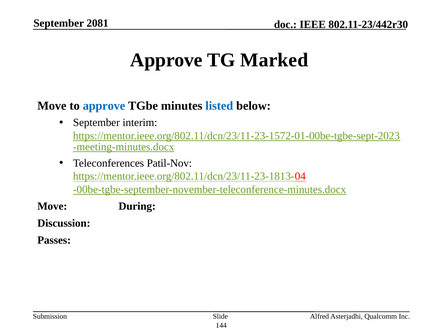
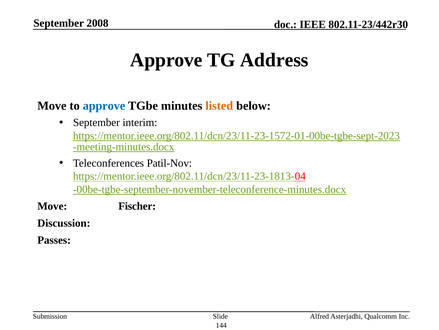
2081: 2081 -> 2008 (97, 23)
Marked: Marked -> Address (274, 60)
listed colour: blue -> orange (219, 105)
During: During -> Fischer (137, 206)
